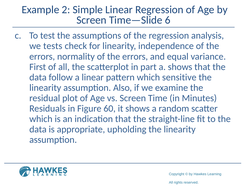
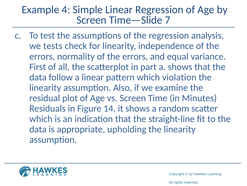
2: 2 -> 4 (66, 10)
6: 6 -> 7 (168, 20)
sensitive: sensitive -> violation (179, 77)
60: 60 -> 14 (110, 108)
